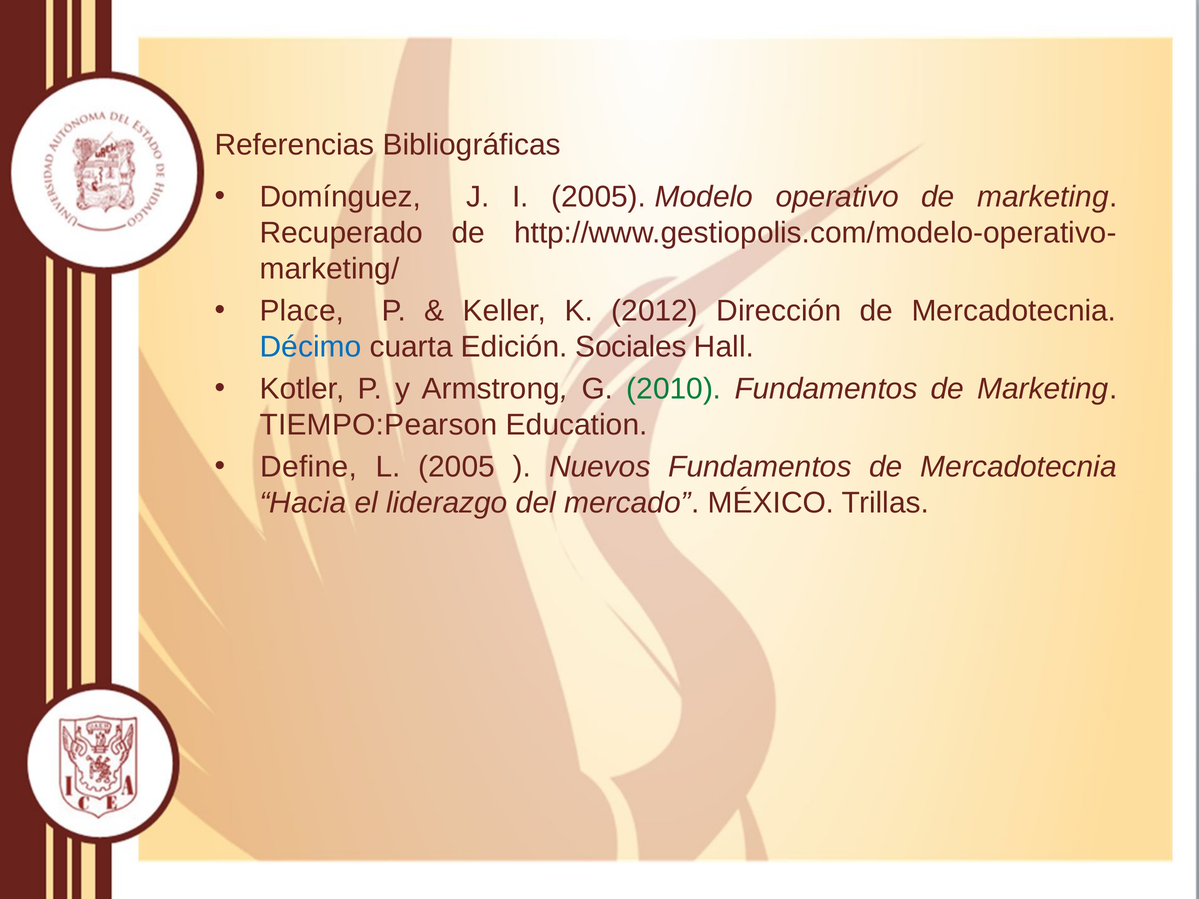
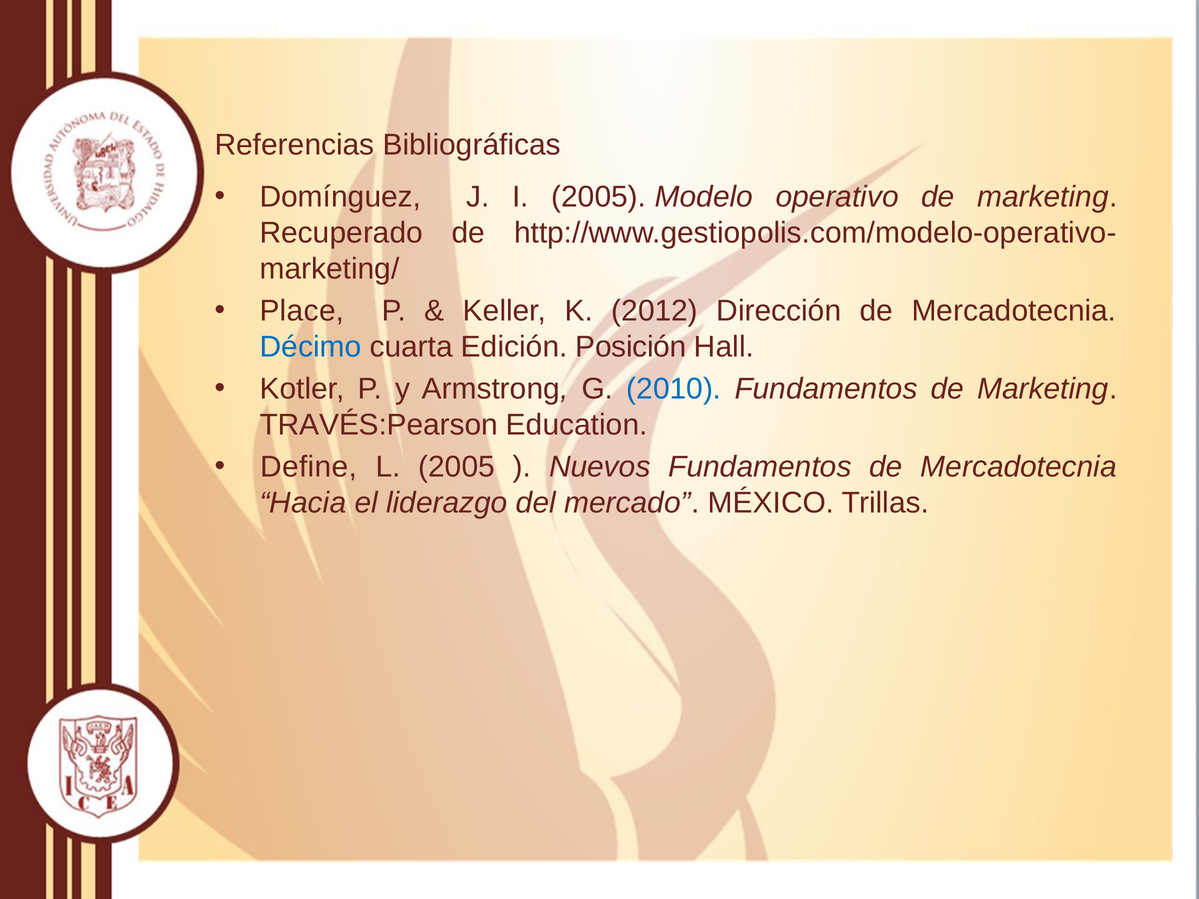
Sociales: Sociales -> Posición (631, 347)
2010 colour: green -> blue (674, 389)
TIEMPO:Pearson: TIEMPO:Pearson -> TRAVÉS:Pearson (379, 425)
